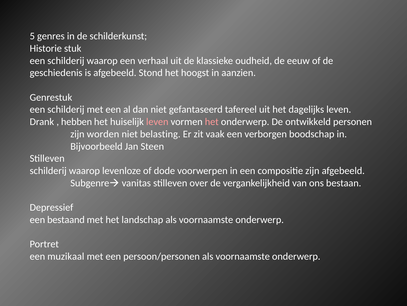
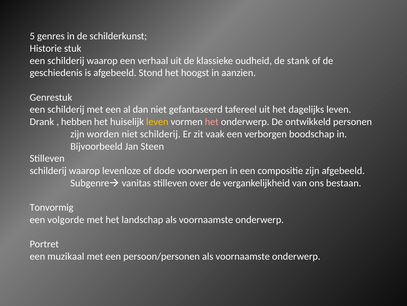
eeuw: eeuw -> stank (298, 60)
leven colour: pink -> yellow (157, 122)
niet belasting: belasting -> schilderij (160, 134)
Depressief: Depressief -> Tonvormig (52, 207)
bestaand: bestaand -> volgorde (66, 219)
